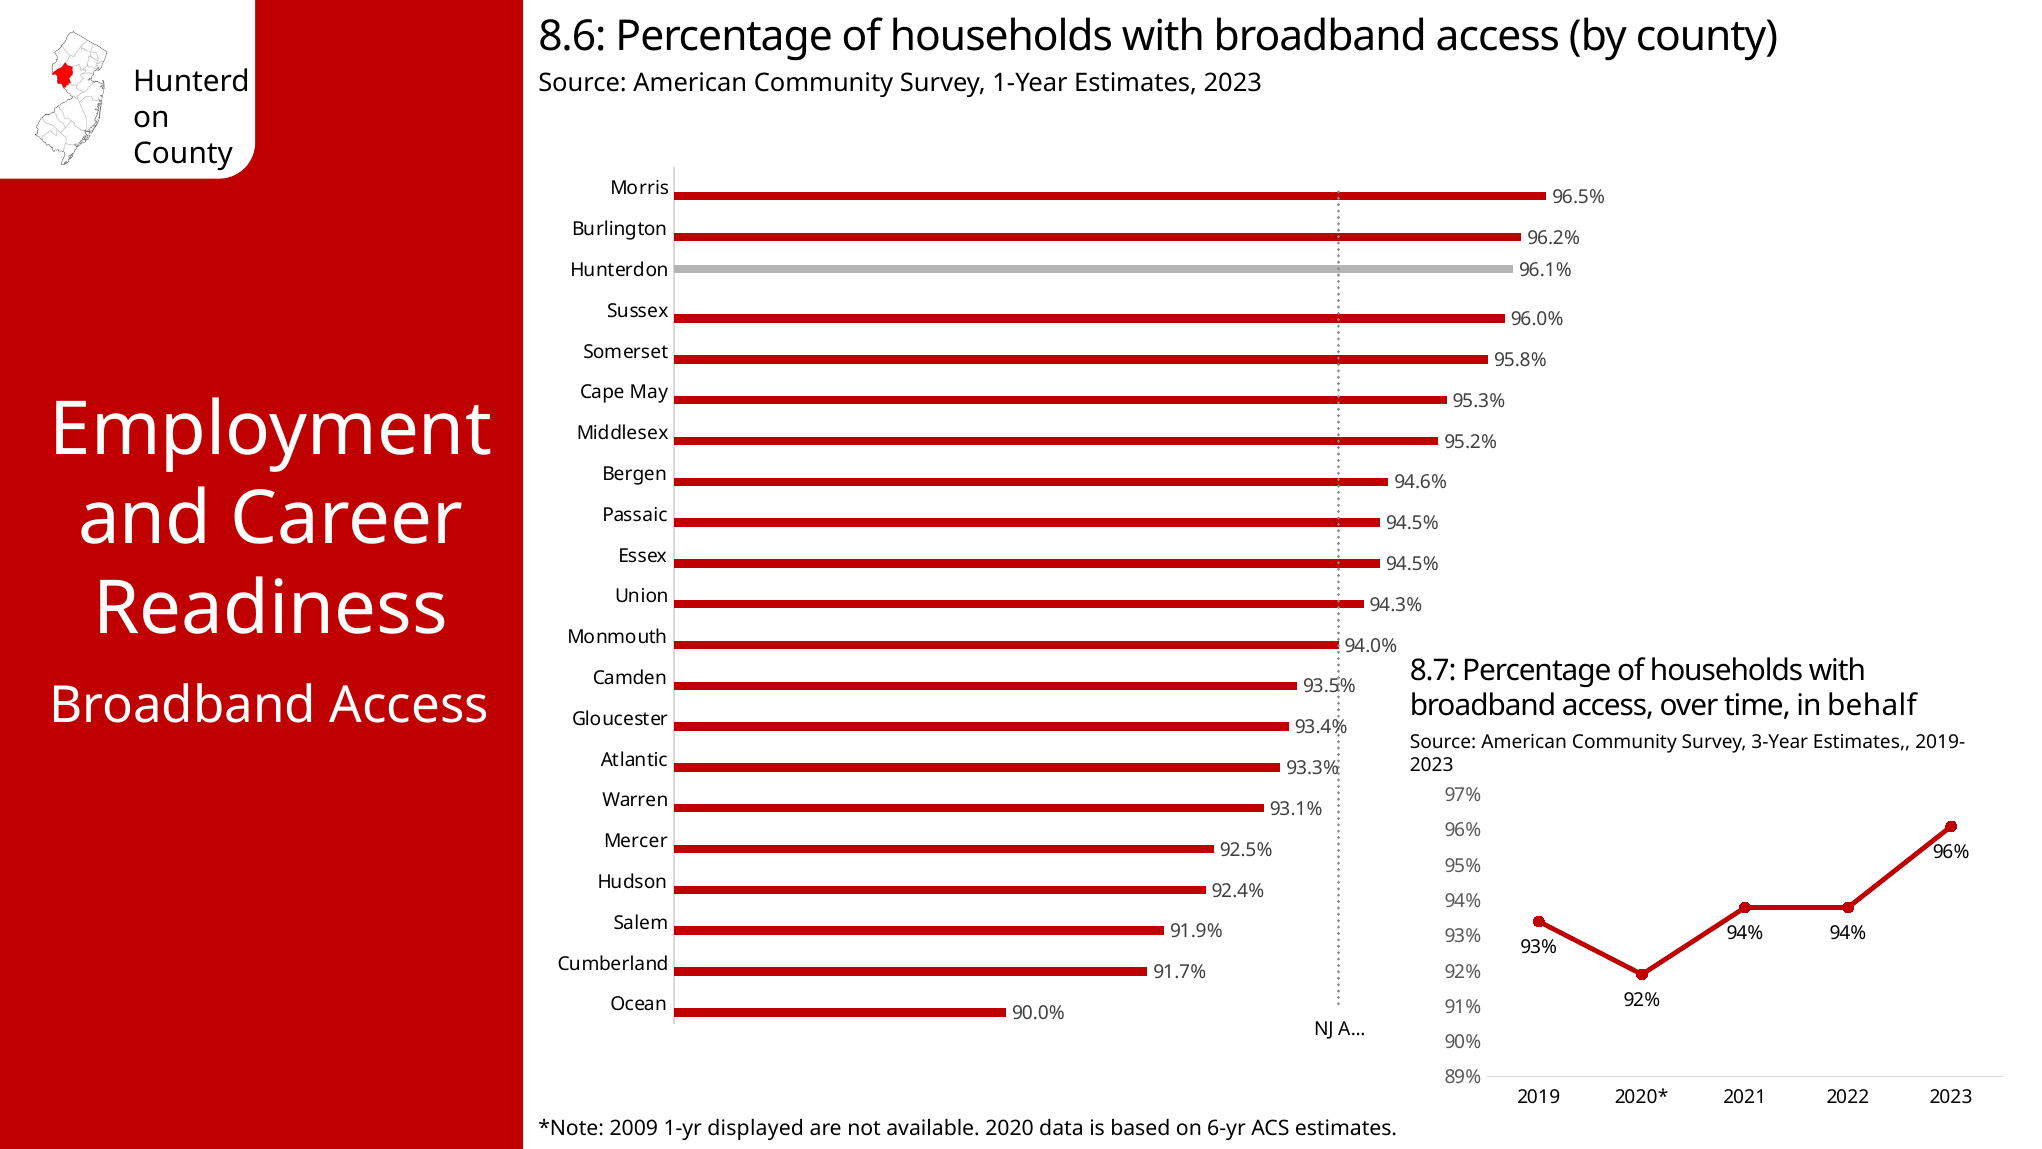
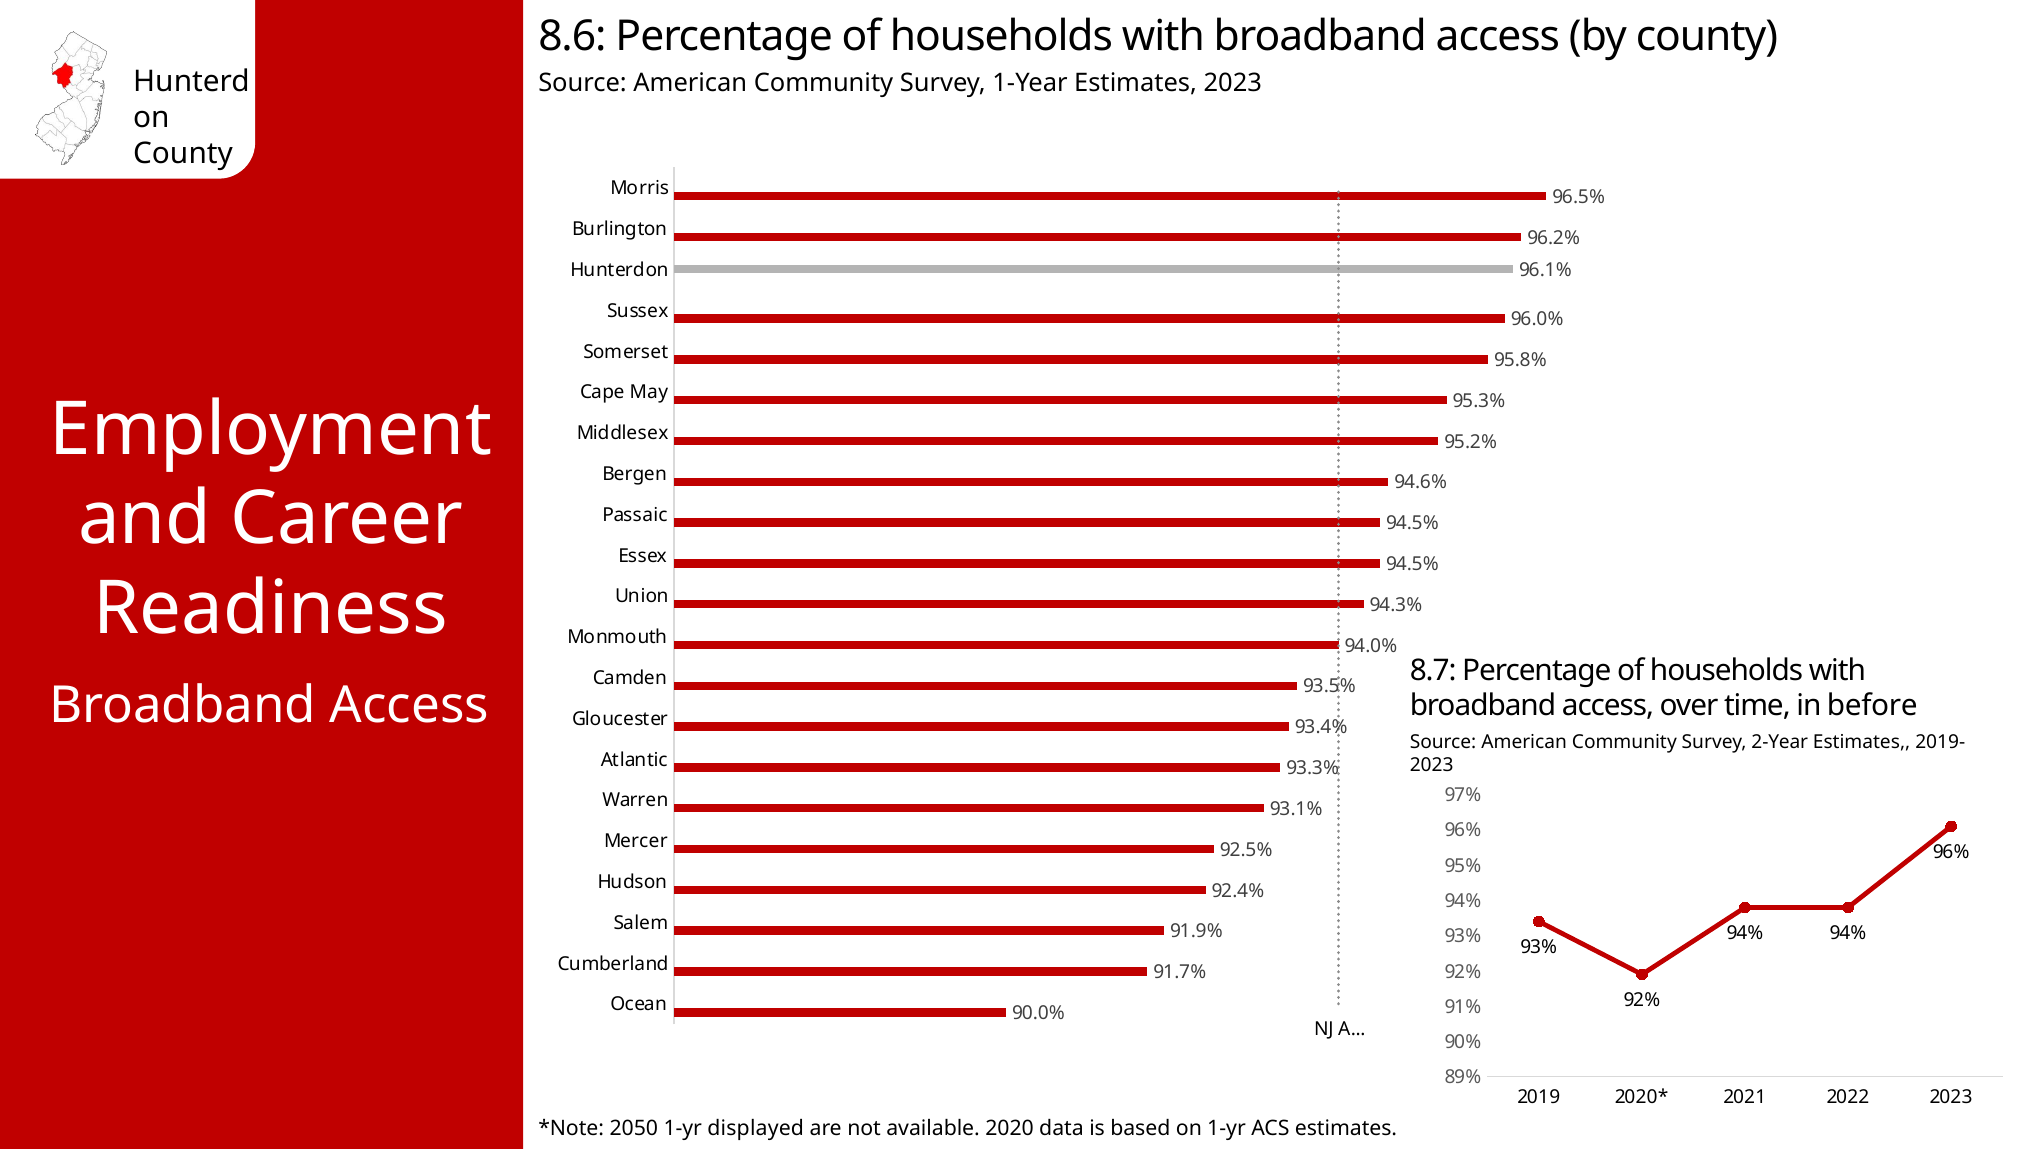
behalf: behalf -> before (1872, 706)
3-Year: 3-Year -> 2-Year (1780, 741)
2009: 2009 -> 2050 (634, 1128)
on 6-yr: 6-yr -> 1-yr (1227, 1128)
